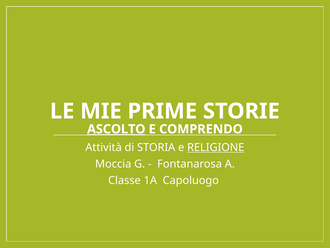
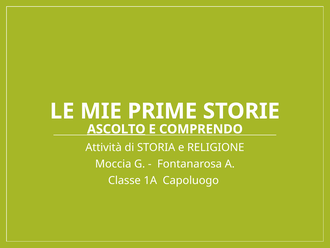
RELIGIONE underline: present -> none (216, 147)
